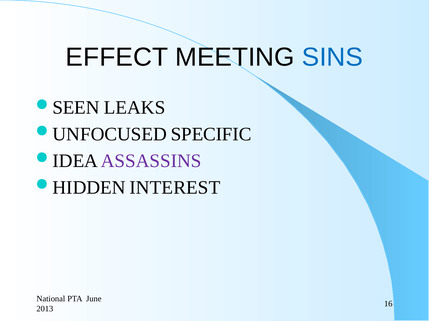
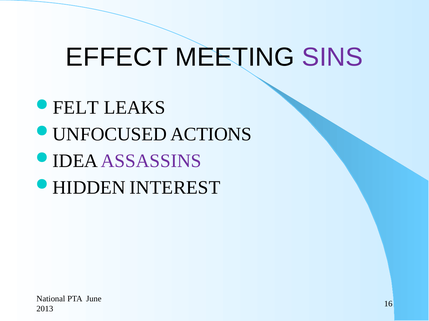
SINS colour: blue -> purple (332, 57)
SEEN: SEEN -> FELT (76, 108)
SPECIFIC: SPECIFIC -> ACTIONS (211, 135)
